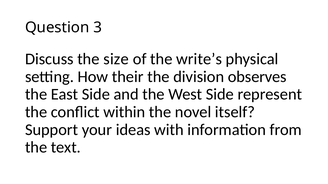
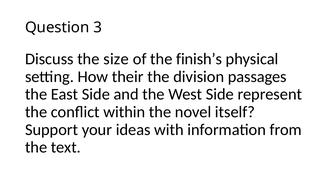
write’s: write’s -> finish’s (199, 59)
observes: observes -> passages (257, 77)
